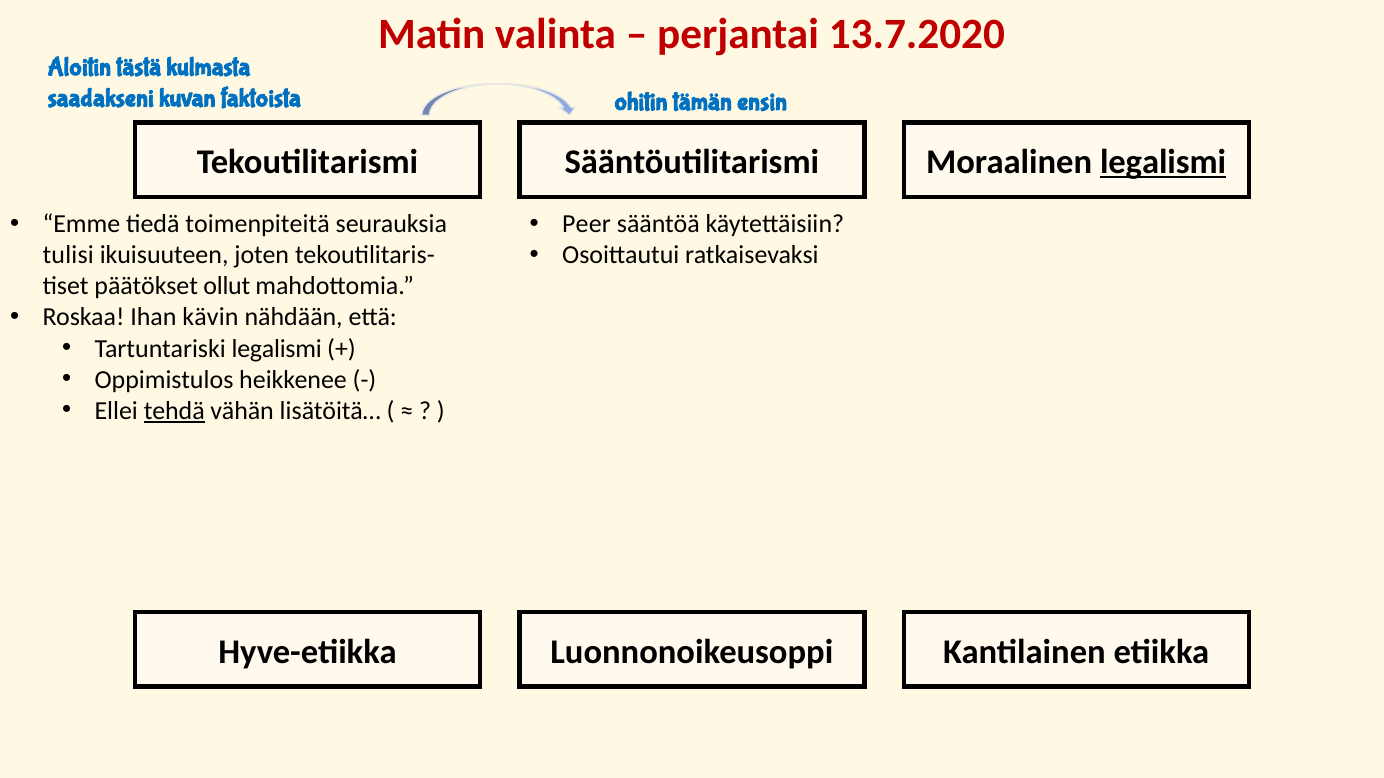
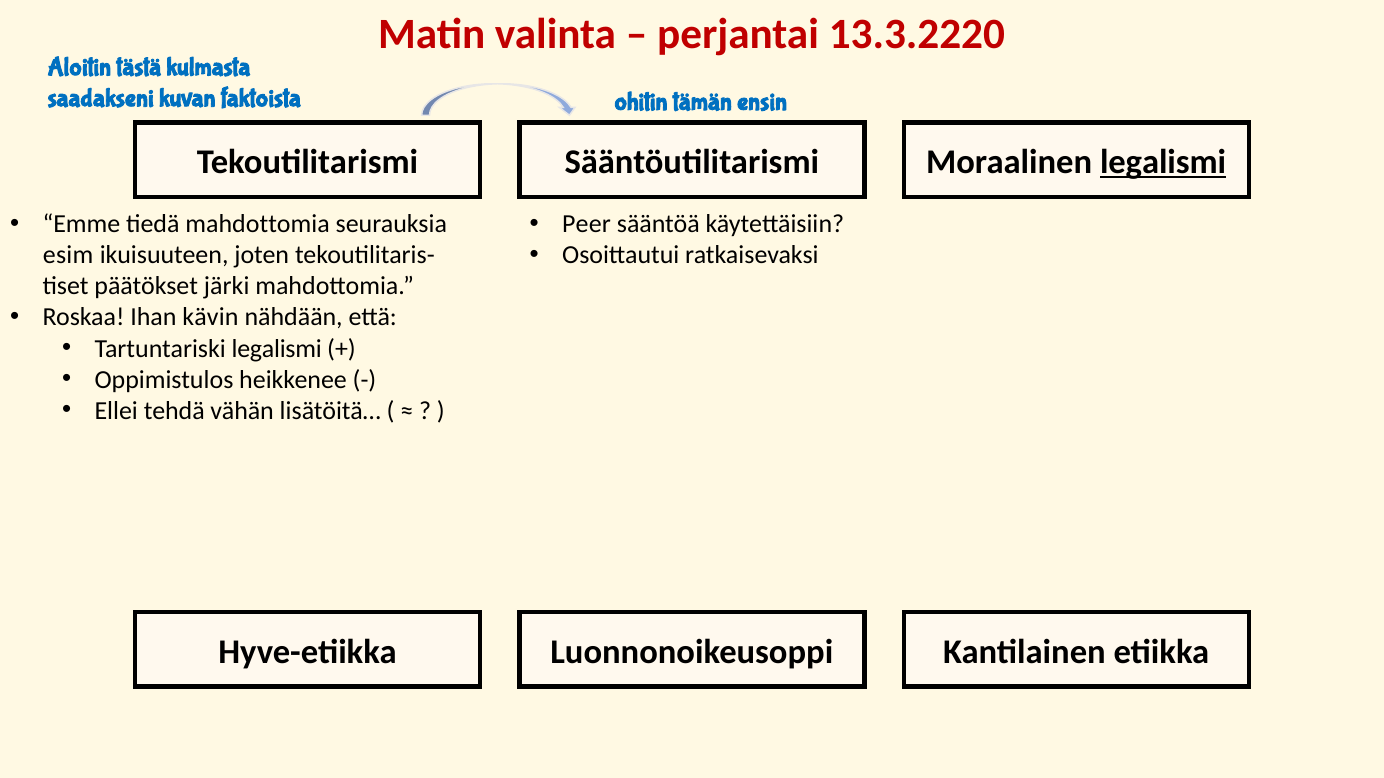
13.7.2020: 13.7.2020 -> 13.3.2220 (917, 34)
tiedä toimenpiteitä: toimenpiteitä -> mahdottomia (258, 224)
tulisi: tulisi -> esim (68, 255)
ollut: ollut -> järki (227, 286)
tehdä underline: present -> none (174, 411)
